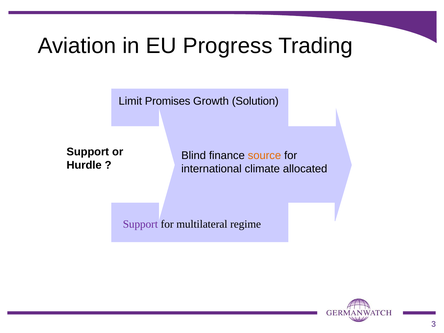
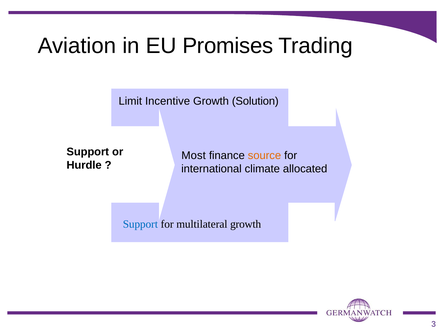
Progress: Progress -> Promises (228, 46)
Promises: Promises -> Incentive (168, 101)
Blind: Blind -> Most (194, 155)
Support colour: purple -> blue (140, 224)
multilateral regime: regime -> growth (246, 224)
